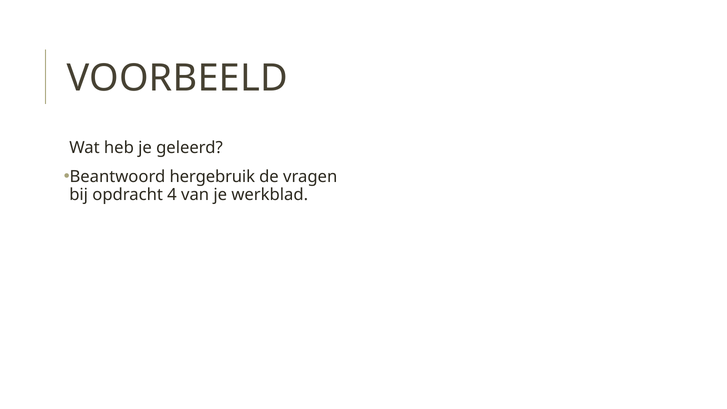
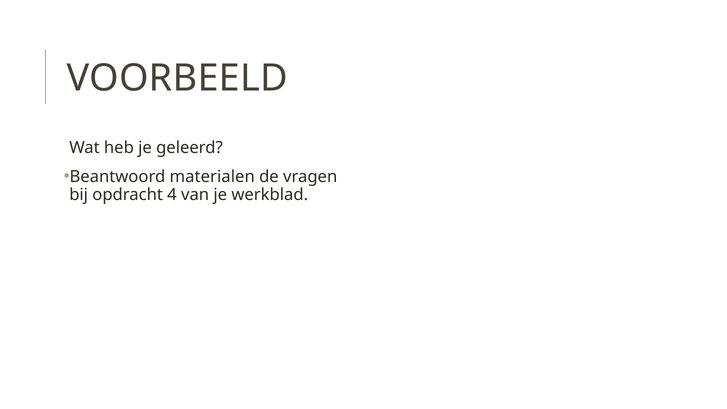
hergebruik: hergebruik -> materialen (212, 177)
